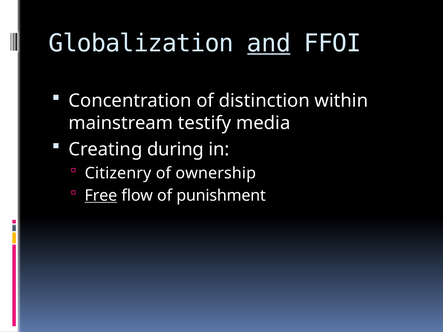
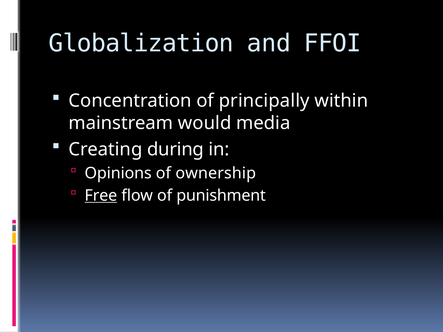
and underline: present -> none (269, 43)
distinction: distinction -> principally (264, 101)
testify: testify -> would (205, 123)
Citizenry: Citizenry -> Opinions (118, 173)
